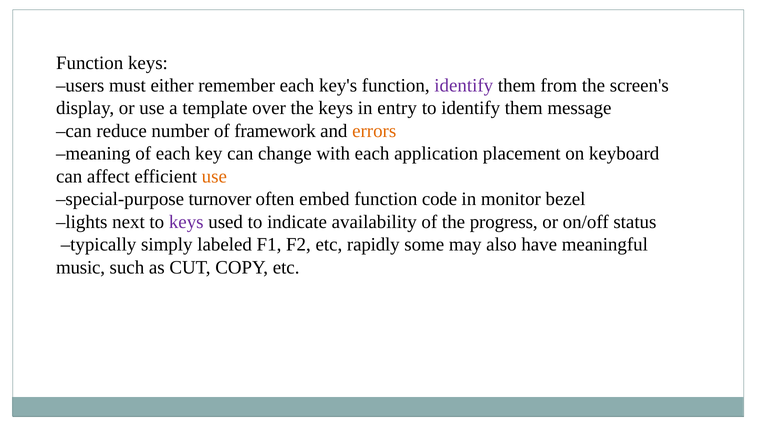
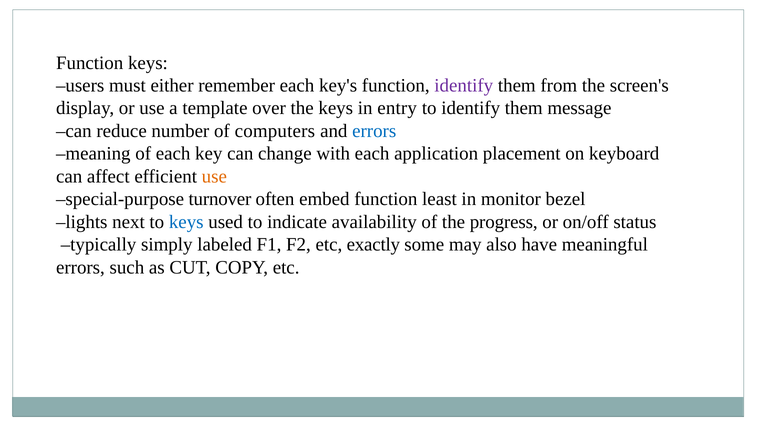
framework: framework -> computers (275, 131)
errors colour: orange -> blue (374, 131)
code: code -> least (439, 199)
keys colour: purple -> blue (186, 222)
rapidly: rapidly -> exactly (373, 244)
music: music -> errors (80, 267)
